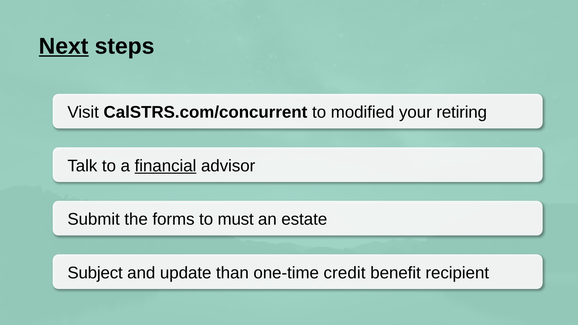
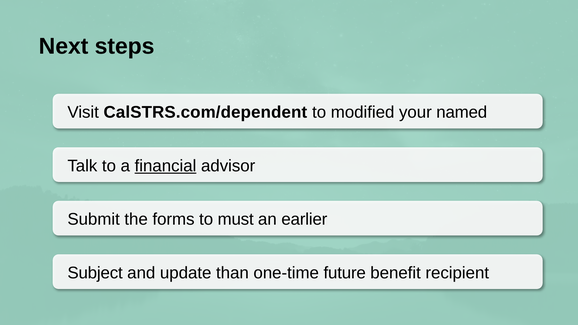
Next underline: present -> none (64, 46)
CalSTRS.com/concurrent: CalSTRS.com/concurrent -> CalSTRS.com/dependent (205, 112)
retiring: retiring -> named (462, 112)
estate: estate -> earlier (304, 219)
credit: credit -> future (345, 273)
